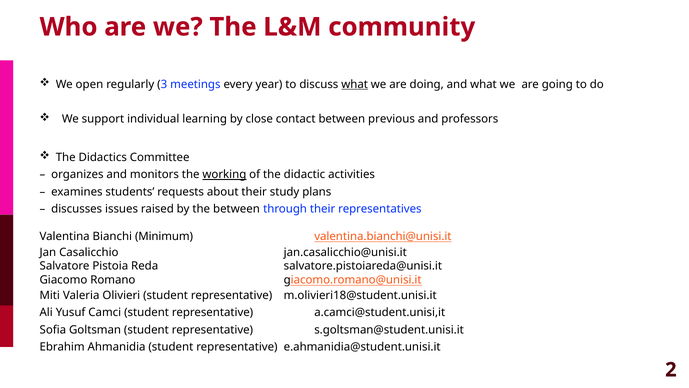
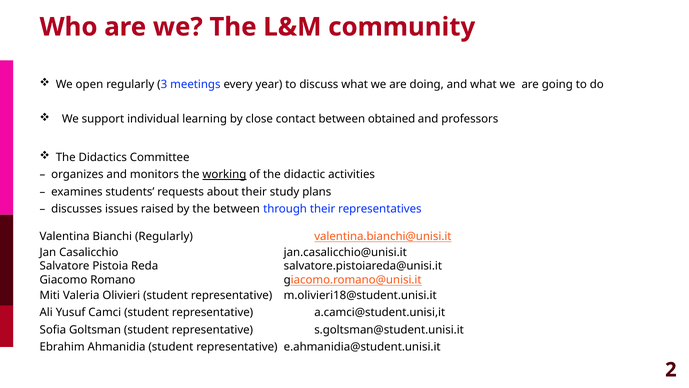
what underline: present -> none (355, 84)
previous: previous -> obtained (392, 119)
Bianchi Minimum: Minimum -> Regularly (164, 236)
